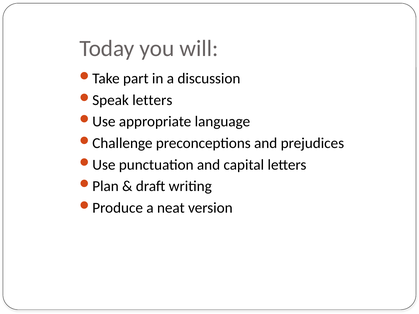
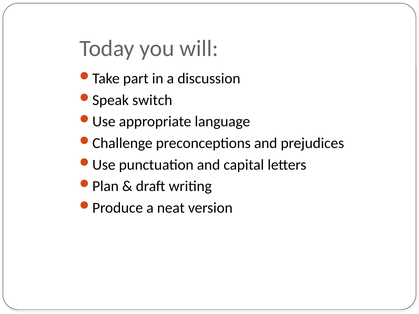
letters: letters -> switch (152, 100)
